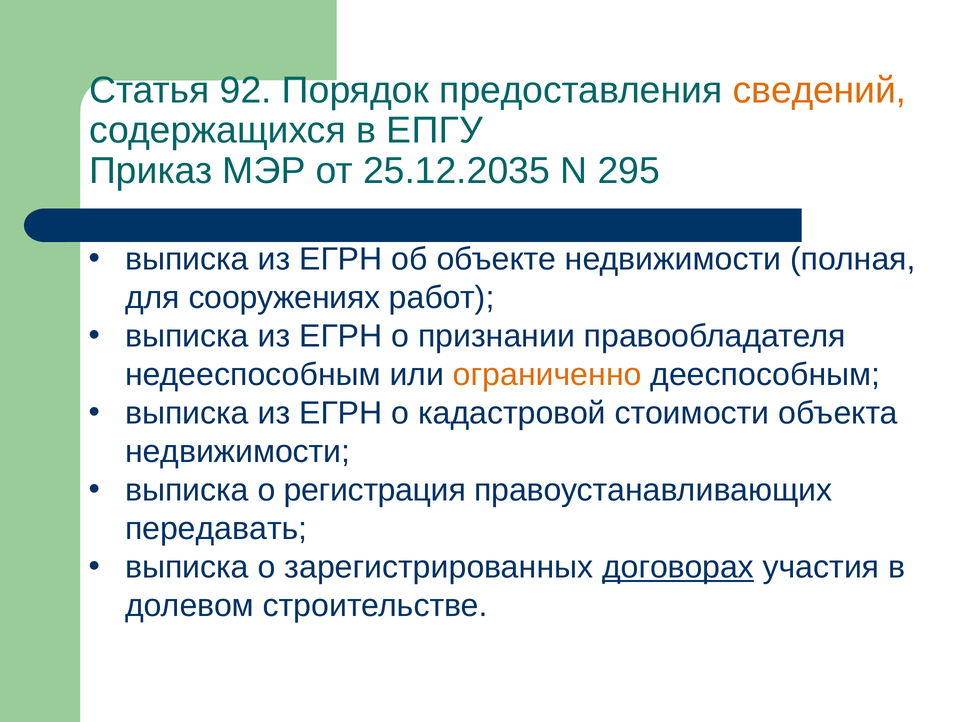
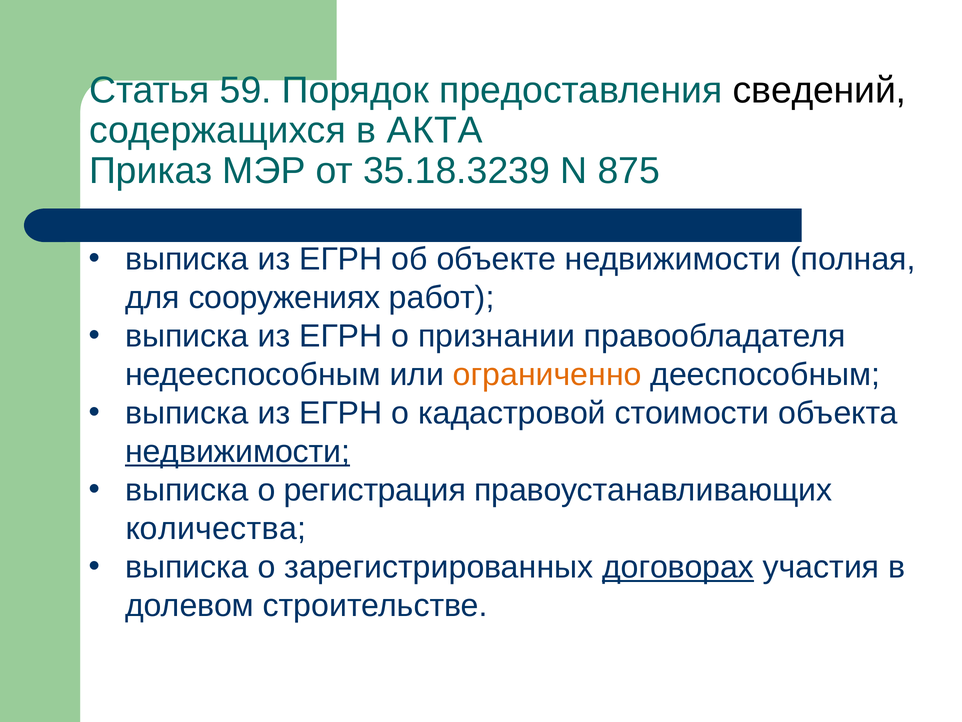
92: 92 -> 59 (246, 90)
сведений colour: orange -> black (820, 90)
ЕПГУ: ЕПГУ -> АКТА (435, 131)
25.12.2035: 25.12.2035 -> 35.18.3239 (457, 171)
295: 295 -> 875 (629, 171)
недвижимости underline: none -> present (238, 451)
передавать: передавать -> количества (216, 528)
